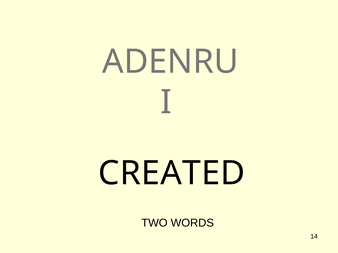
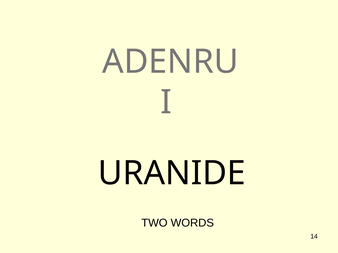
CREATED: CREATED -> URANIDE (172, 174)
